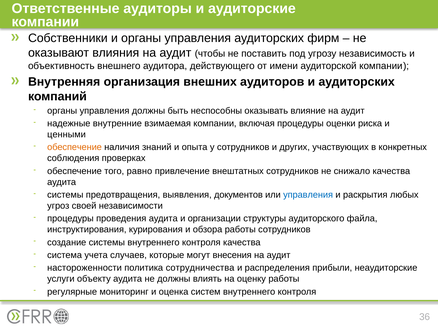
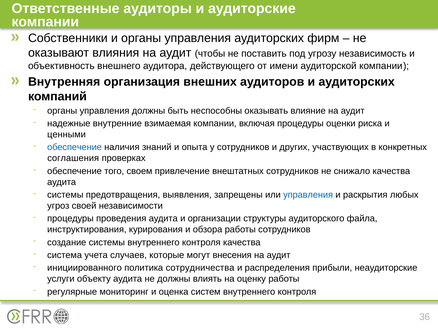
обеспечение colour: orange -> blue (75, 147)
соблюдения: соблюдения -> соглашения (73, 158)
равно: равно -> своем (140, 171)
документов: документов -> запрещены (238, 195)
настороженности: настороженности -> инициированного (85, 268)
